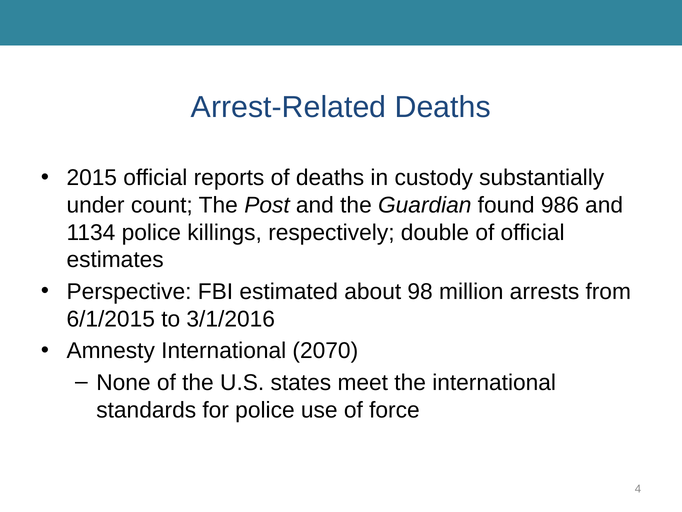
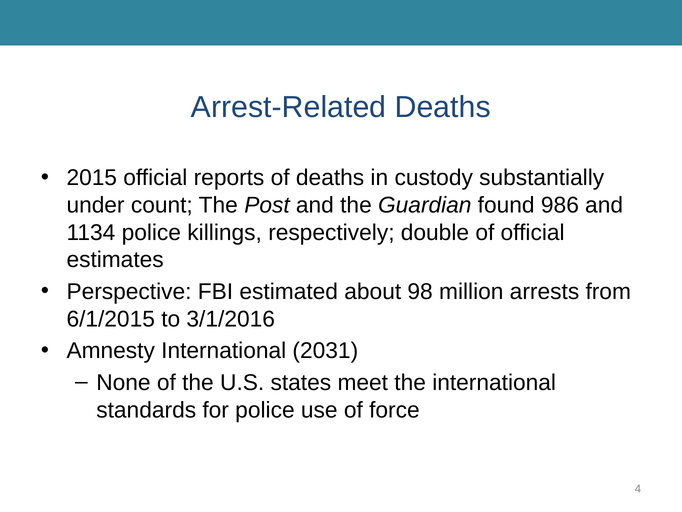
2070: 2070 -> 2031 (325, 351)
